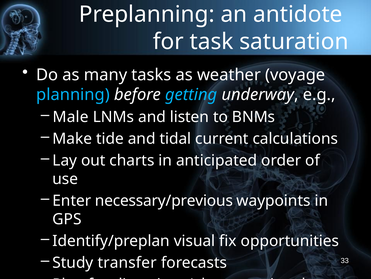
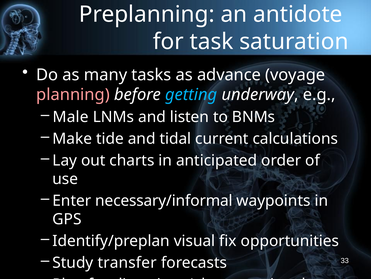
as weather: weather -> advance (229, 75)
planning colour: light blue -> pink (73, 95)
necessary/previous: necessary/previous -> necessary/informal (164, 200)
